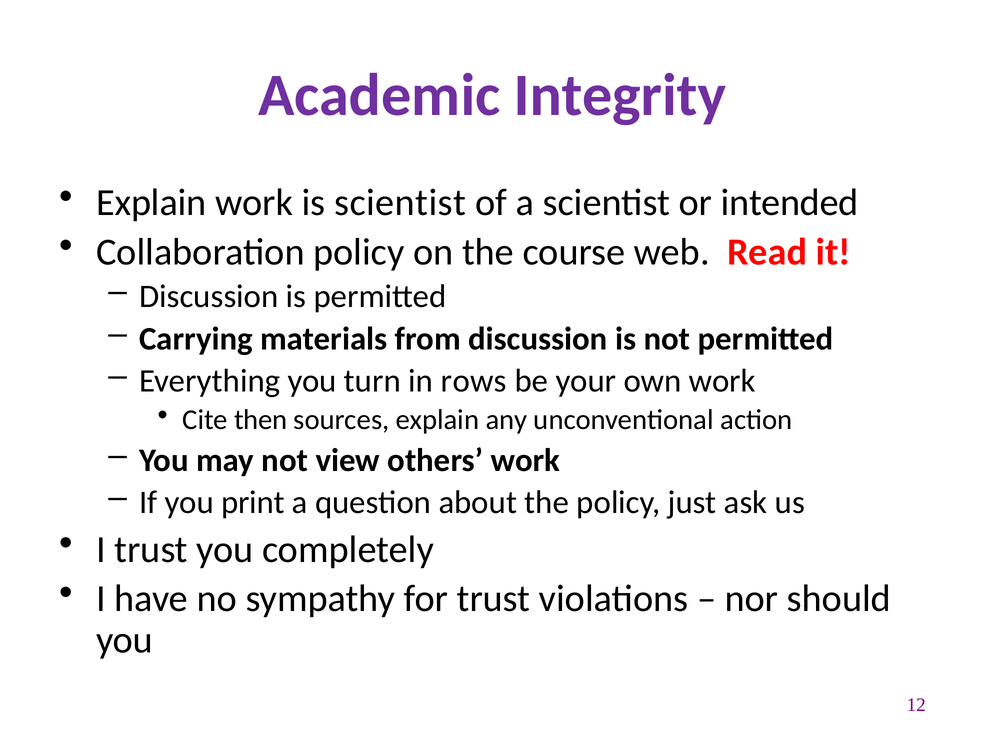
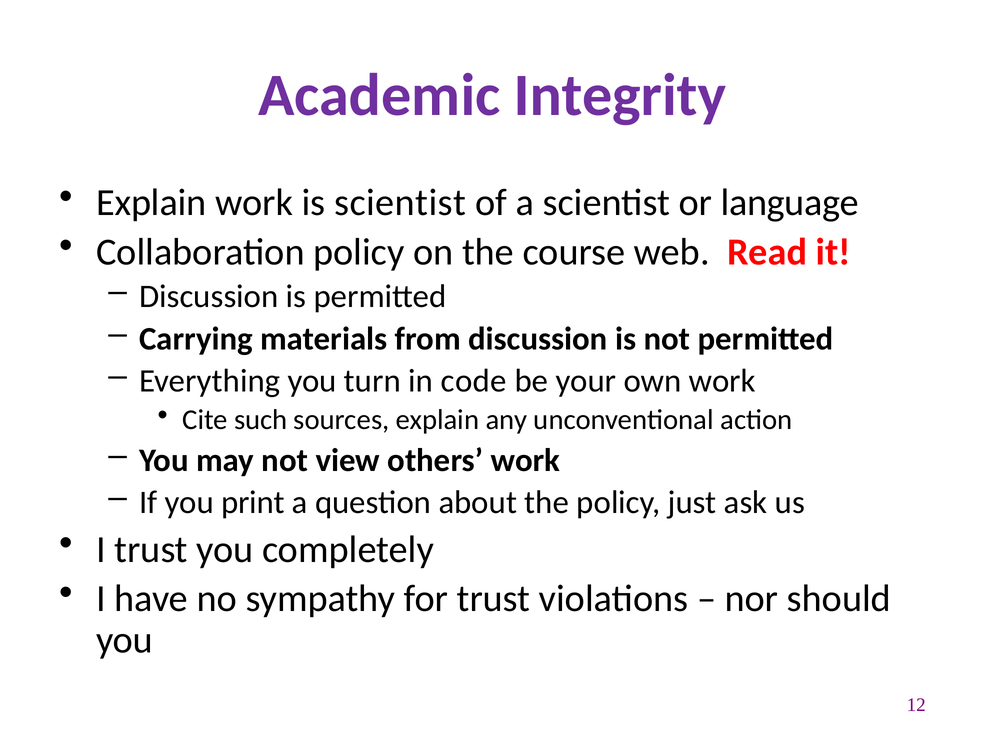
intended: intended -> language (790, 203)
rows: rows -> code (474, 382)
then: then -> such (261, 420)
